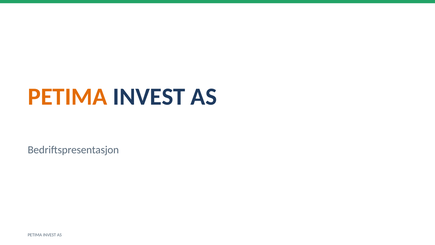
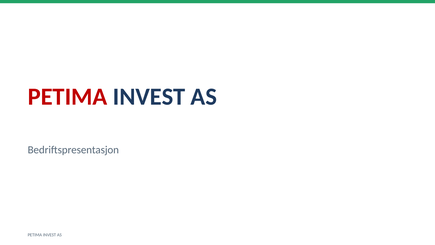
PETIMA colour: orange -> red (68, 96)
